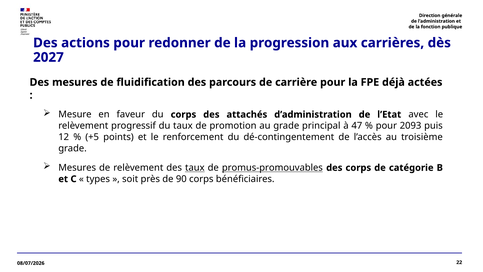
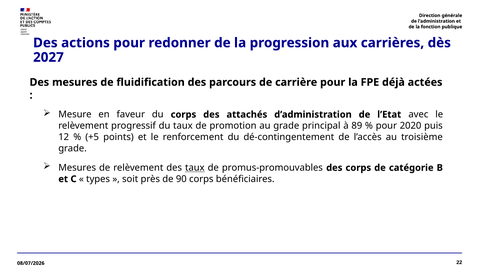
47: 47 -> 89 (357, 126)
2093: 2093 -> 2020 (411, 126)
promus-promouvables underline: present -> none (272, 168)
